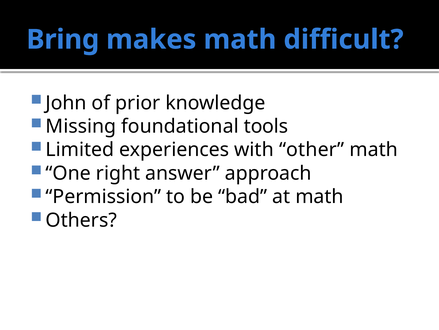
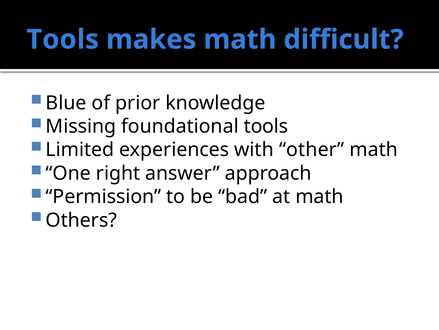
Bring: Bring -> Tools (63, 39)
John: John -> Blue (66, 103)
